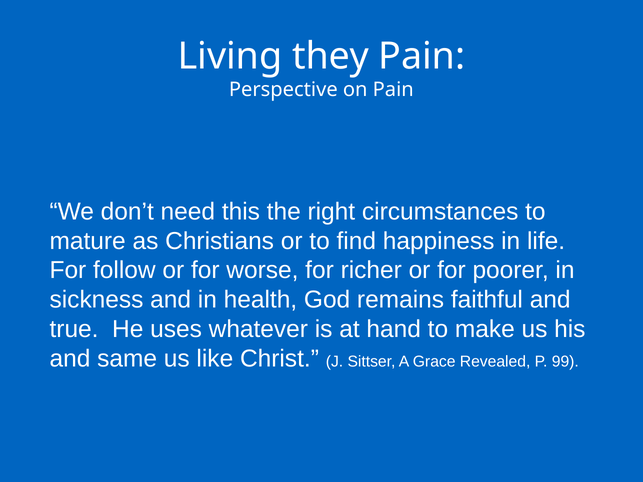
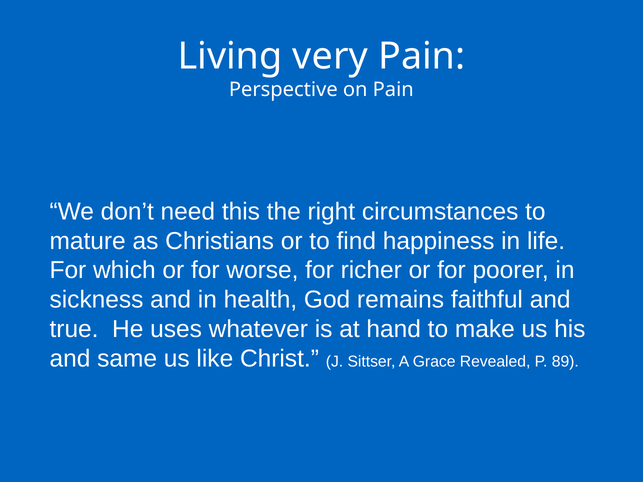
they: they -> very (330, 56)
follow: follow -> which (124, 271)
99: 99 -> 89 (565, 362)
